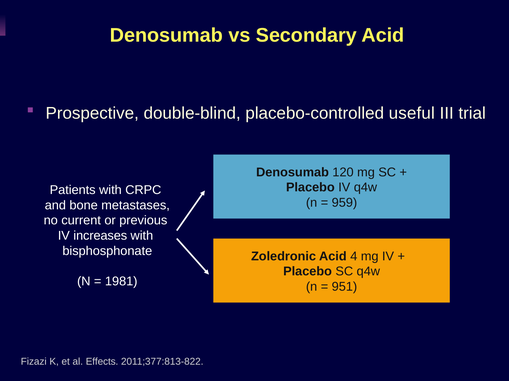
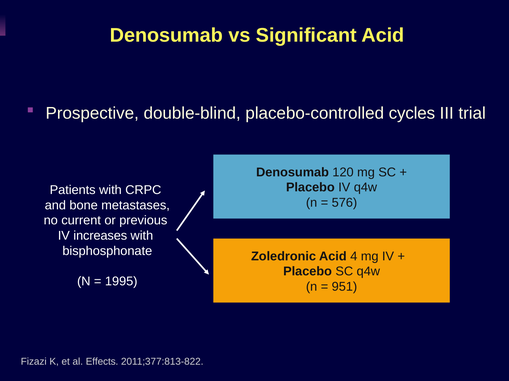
Secondary: Secondary -> Significant (306, 35)
useful: useful -> cycles (412, 113)
959: 959 -> 576 (344, 203)
1981: 1981 -> 1995 (121, 282)
